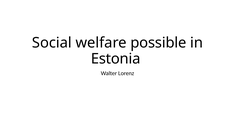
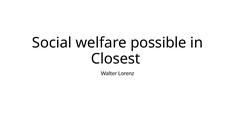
Estonia: Estonia -> Closest (116, 59)
